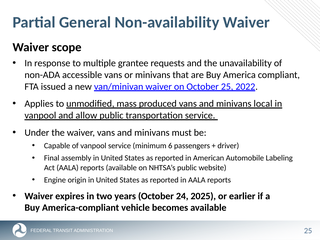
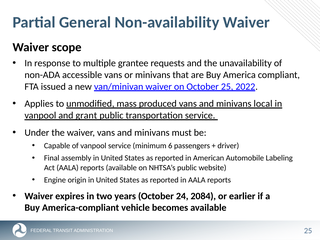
allow: allow -> grant (86, 116)
2025: 2025 -> 2084 (203, 196)
